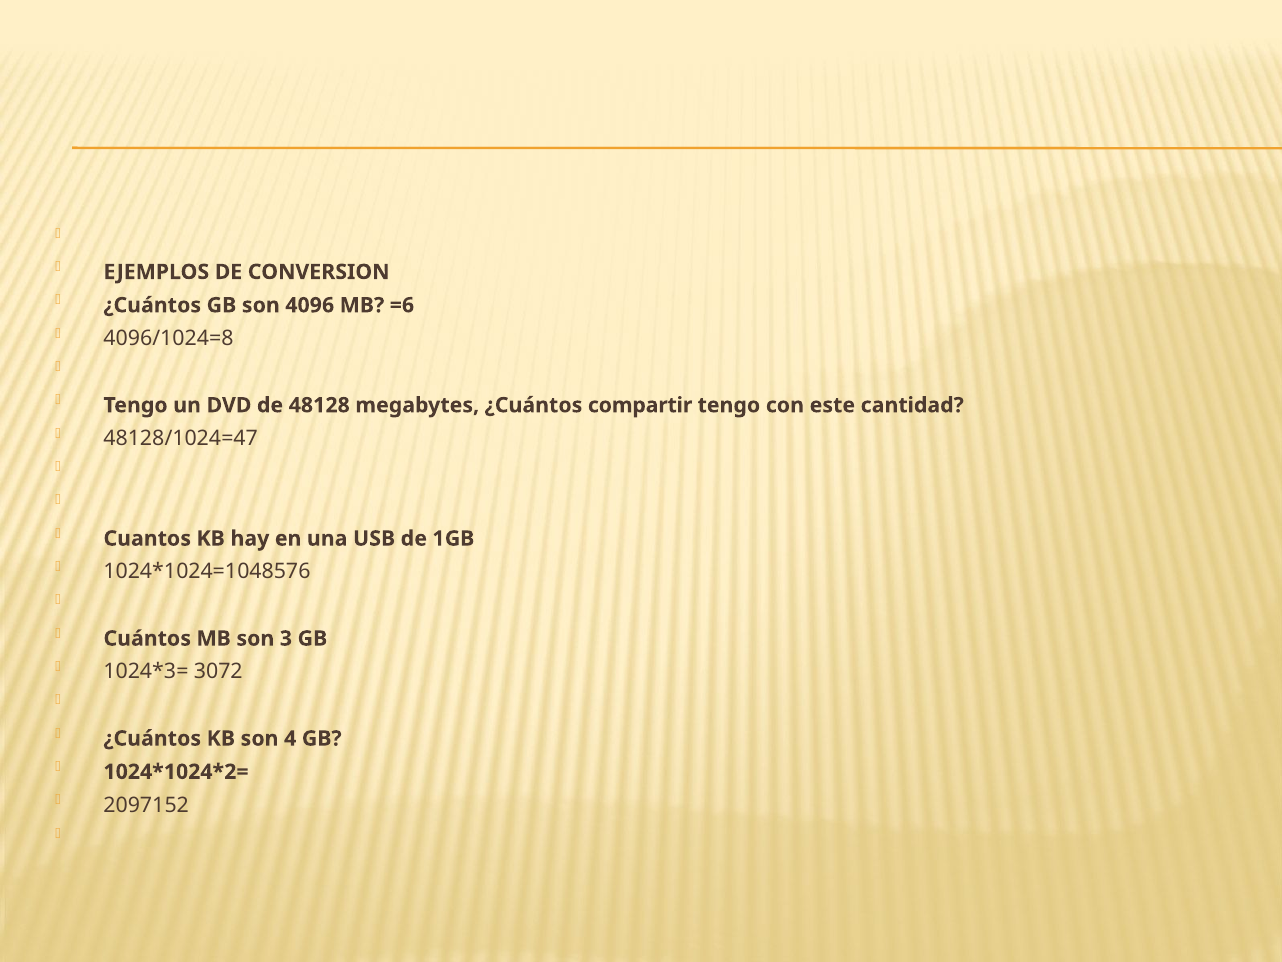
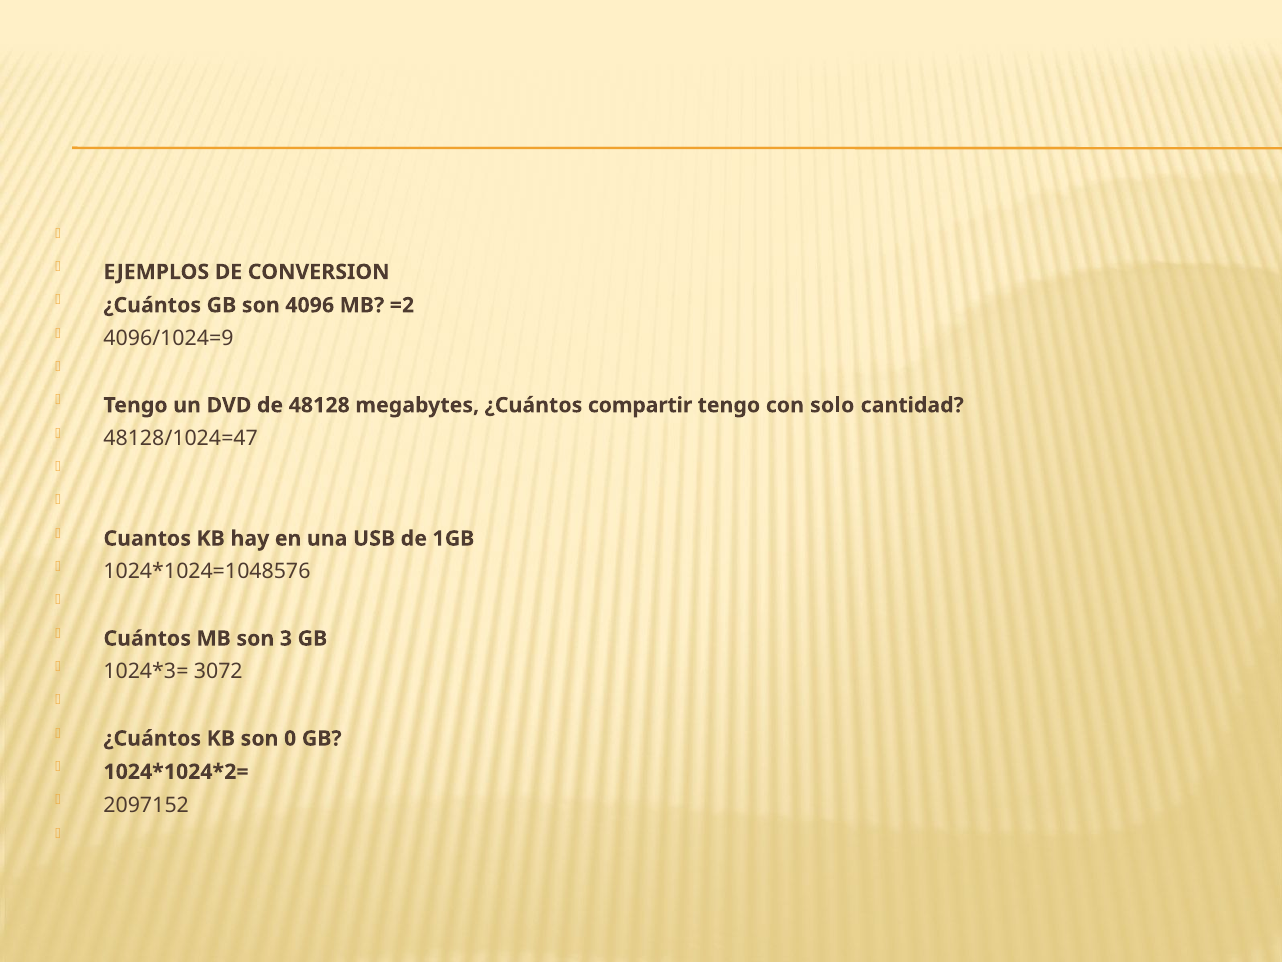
=6: =6 -> =2 (402, 305)
4096/1024=8: 4096/1024=8 -> 4096/1024=9 (168, 338)
este: este -> solo (832, 405)
4: 4 -> 0 (290, 738)
